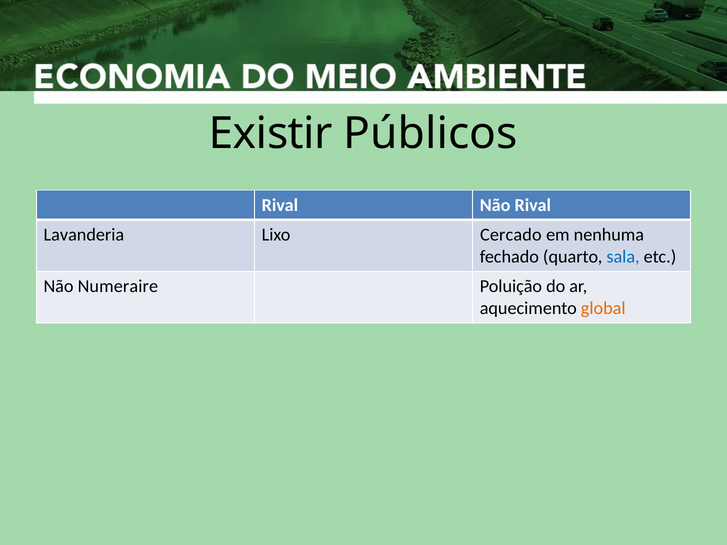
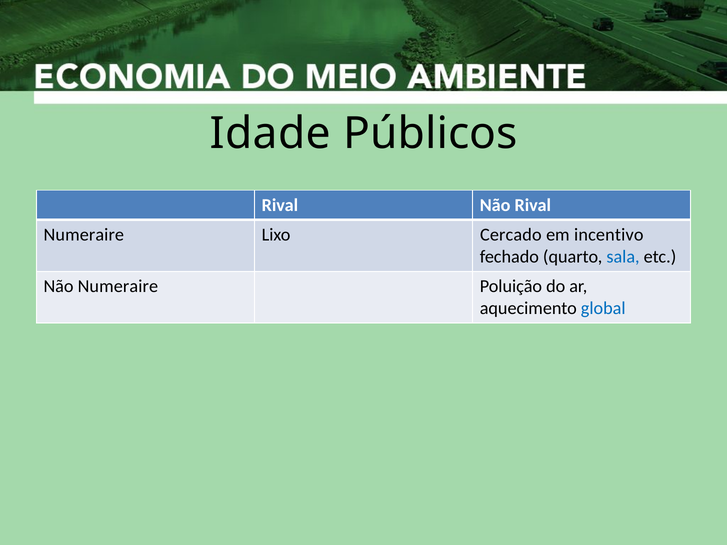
Existir: Existir -> Idade (270, 133)
Lavanderia: Lavanderia -> Numeraire (84, 235)
nenhuma: nenhuma -> incentivo (609, 235)
global colour: orange -> blue (603, 309)
